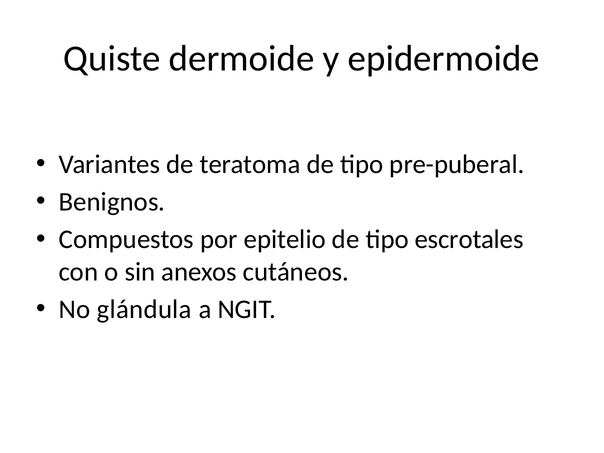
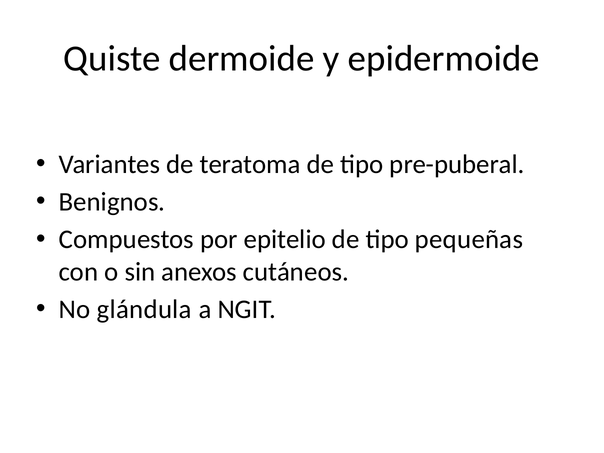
escrotales: escrotales -> pequeñas (469, 240)
